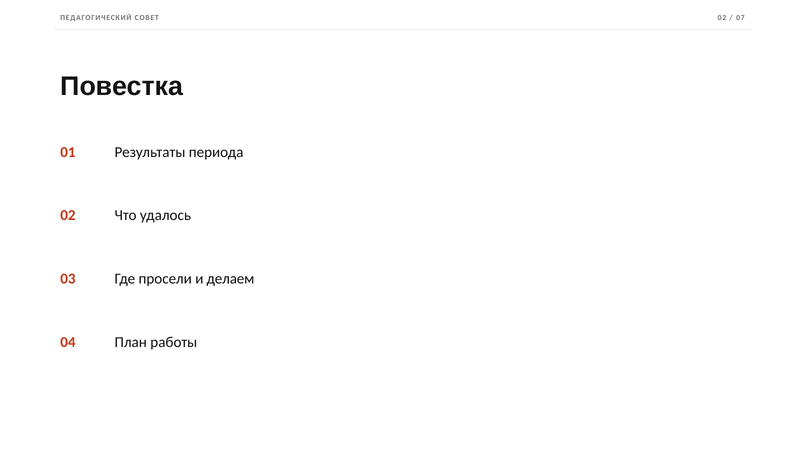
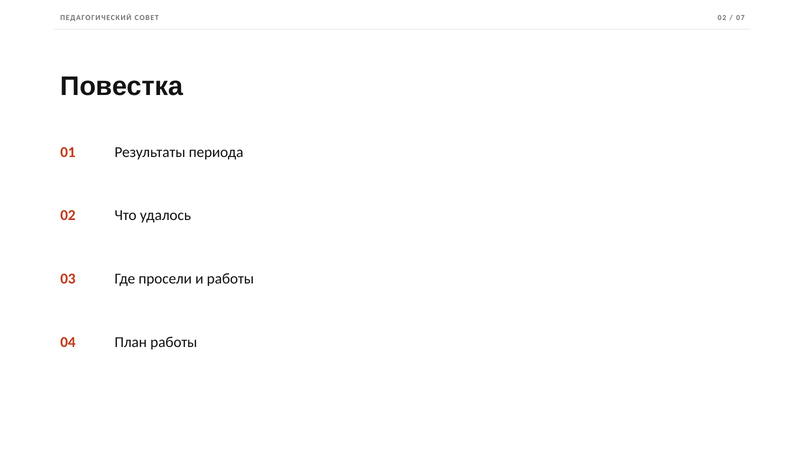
и делаем: делаем -> работы (230, 279)
